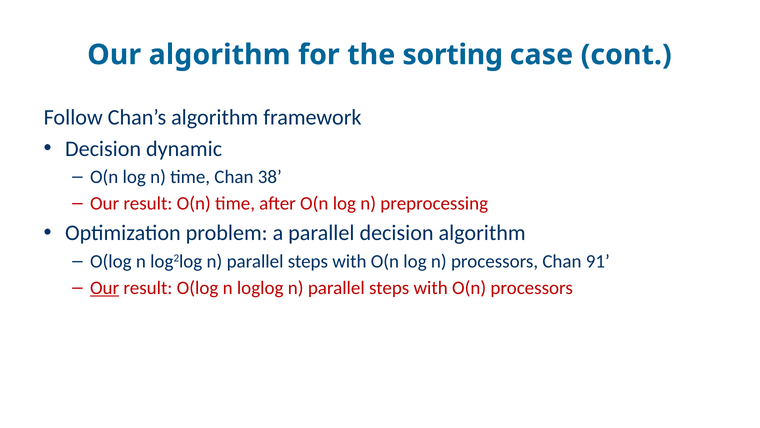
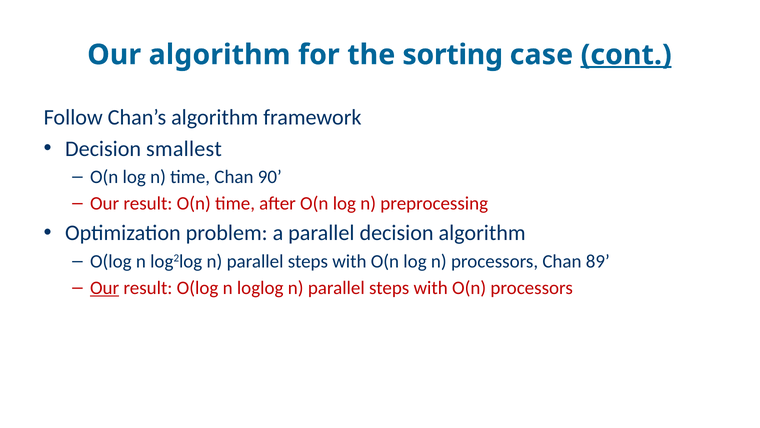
cont underline: none -> present (626, 55)
dynamic: dynamic -> smallest (184, 149)
38: 38 -> 90 (270, 177)
91: 91 -> 89 (598, 261)
